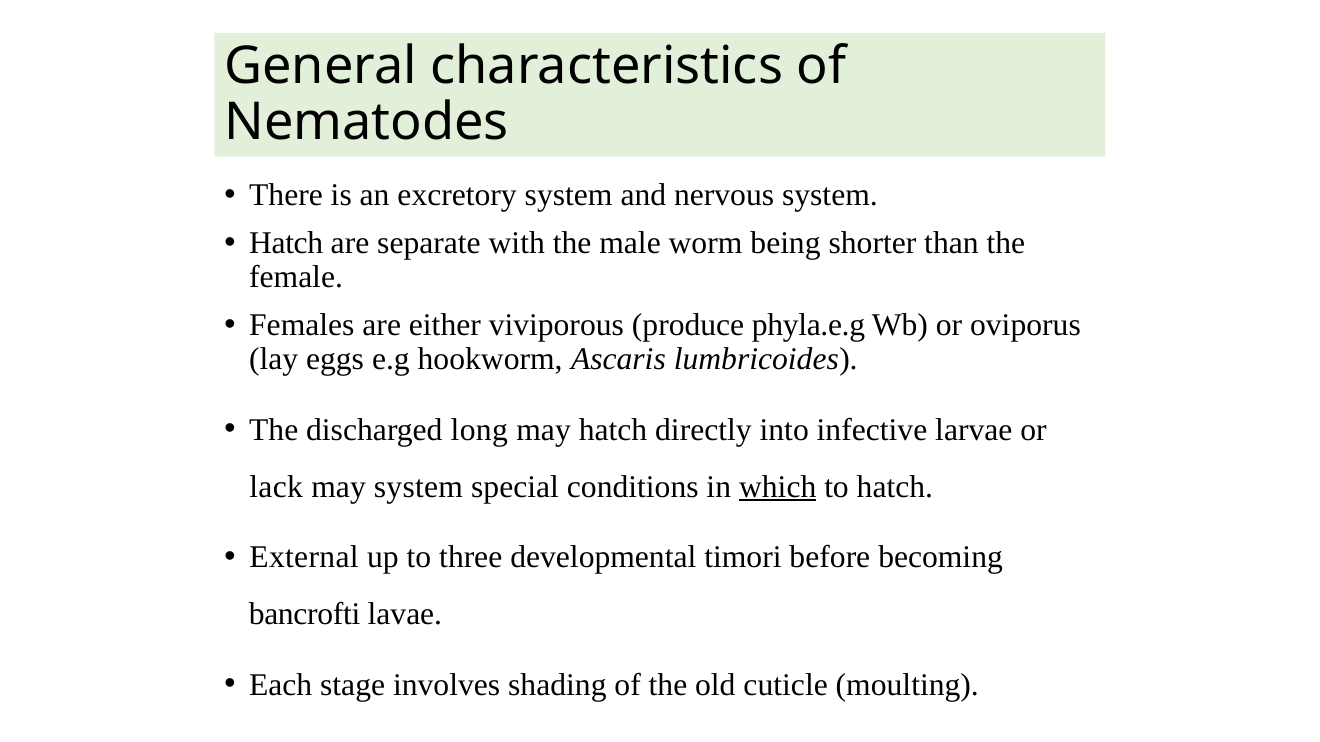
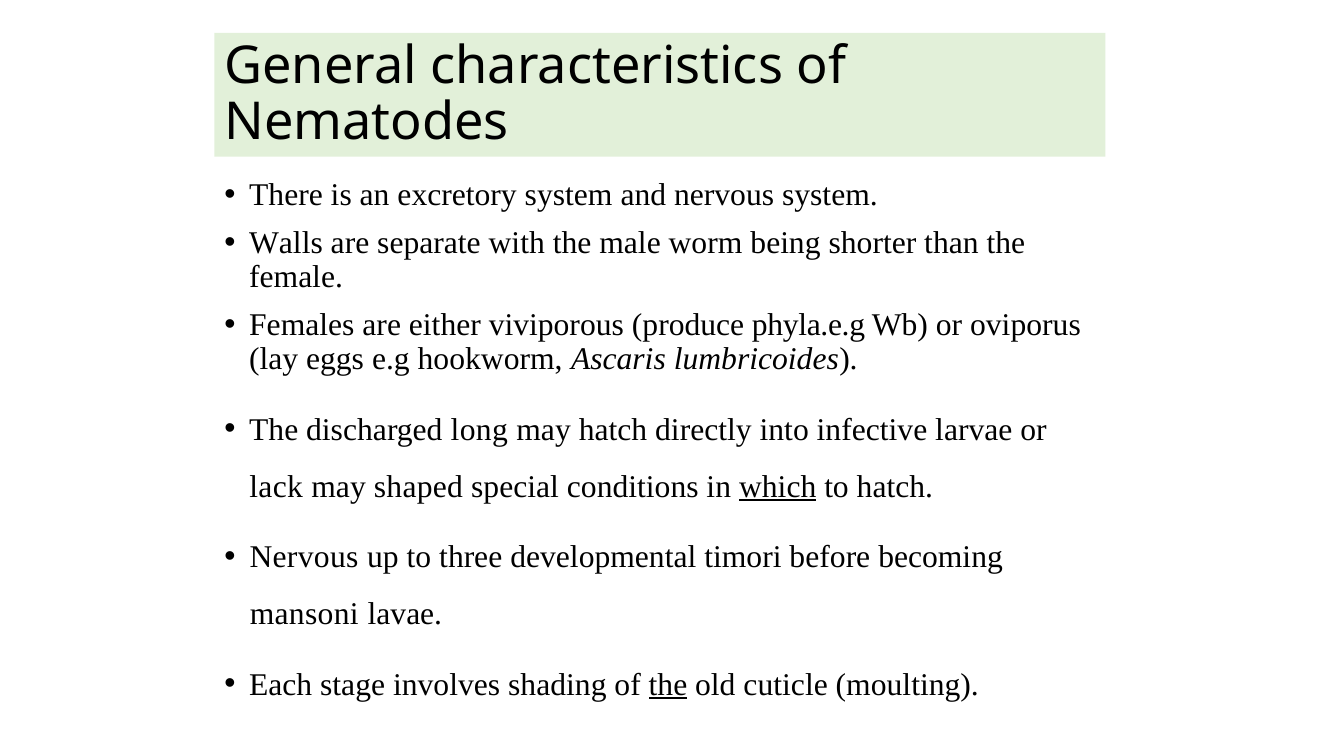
Hatch: Hatch -> Walls (286, 243)
may system: system -> shaped (418, 487)
External: External -> Nervous (304, 558)
bancrofti: bancrofti -> mansoni (304, 615)
the underline: none -> present (668, 685)
